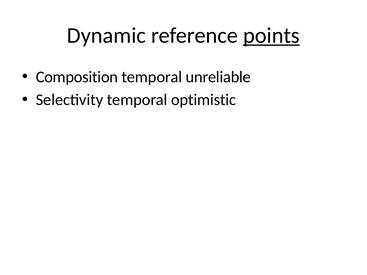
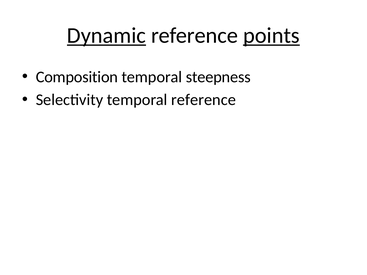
Dynamic underline: none -> present (106, 36)
unreliable: unreliable -> steepness (218, 77)
temporal optimistic: optimistic -> reference (203, 100)
